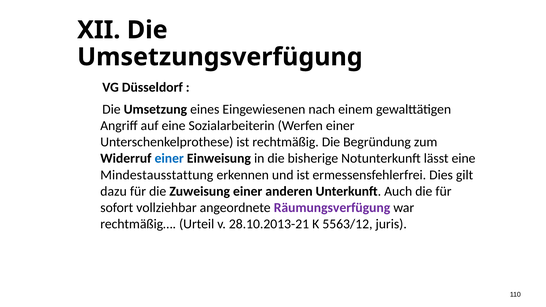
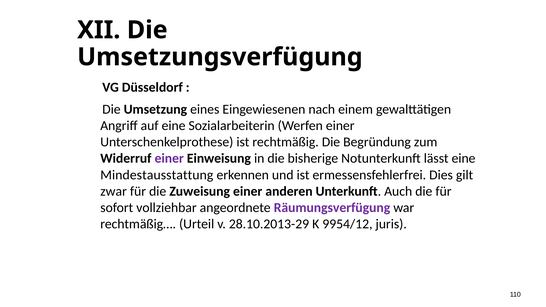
einer colour: blue -> purple (169, 159)
dazu: dazu -> zwar (114, 191)
28.10.2013-21: 28.10.2013-21 -> 28.10.2013-29 (269, 224)
5563/12: 5563/12 -> 9954/12 (347, 224)
